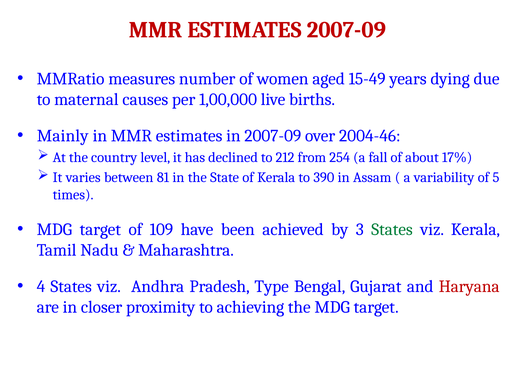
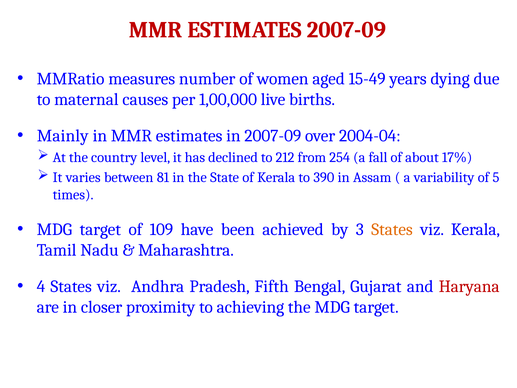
2004-46: 2004-46 -> 2004-04 (370, 136)
States colour: green -> orange (392, 229)
Type: Type -> Fifth (272, 286)
